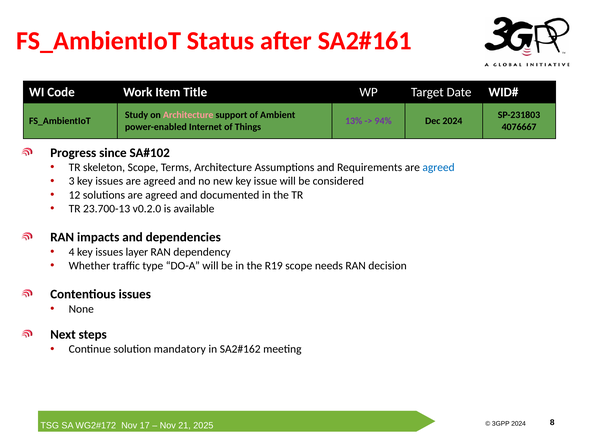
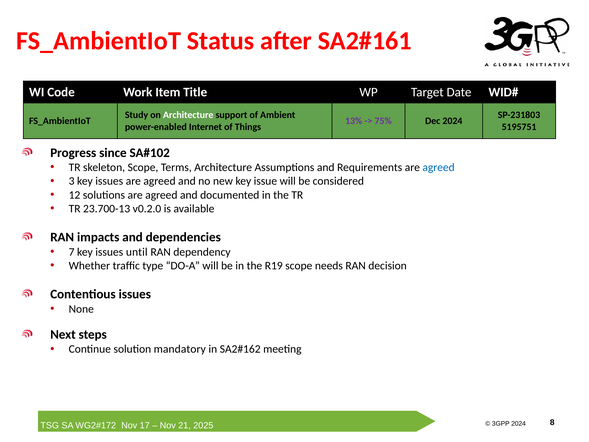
Architecture colour: pink -> white (188, 115)
94%: 94% -> 75% (383, 121)
4076667: 4076667 -> 5195751 (519, 127)
4: 4 -> 7 (72, 252)
layer: layer -> until (137, 252)
